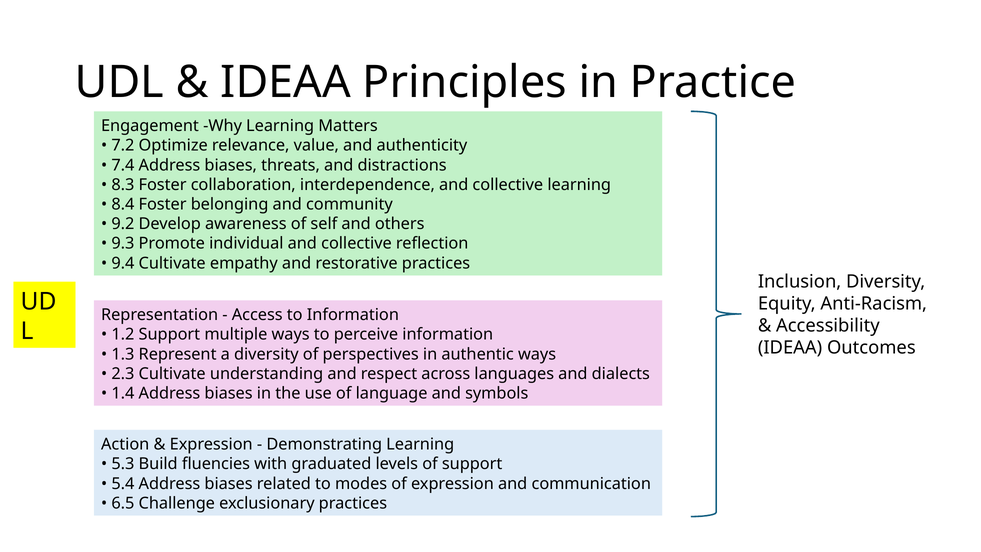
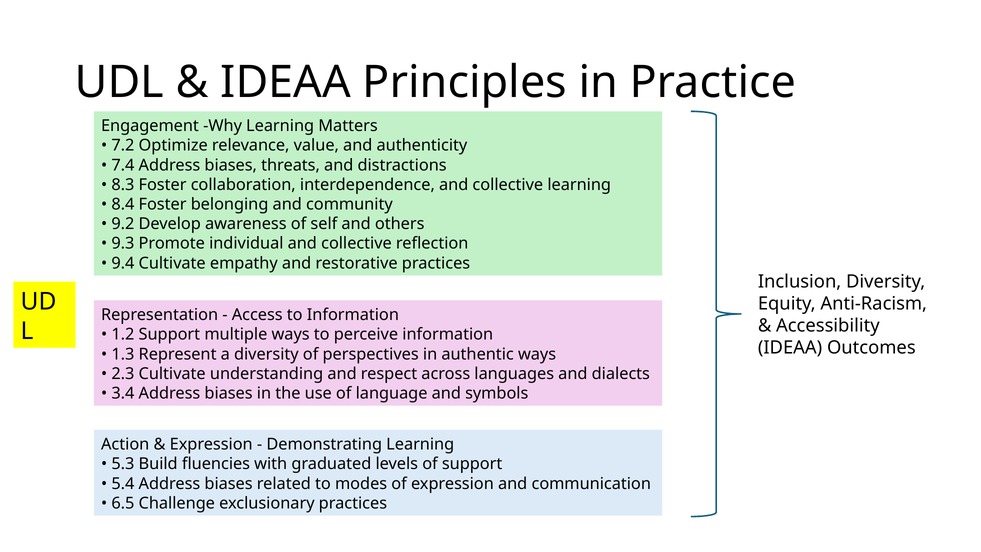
1.4: 1.4 -> 3.4 (123, 393)
